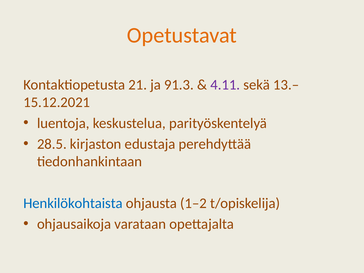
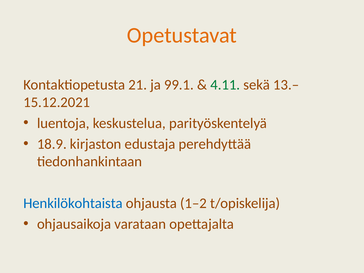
91.3: 91.3 -> 99.1 (179, 85)
4.11 colour: purple -> green (225, 85)
28.5: 28.5 -> 18.9 (52, 144)
